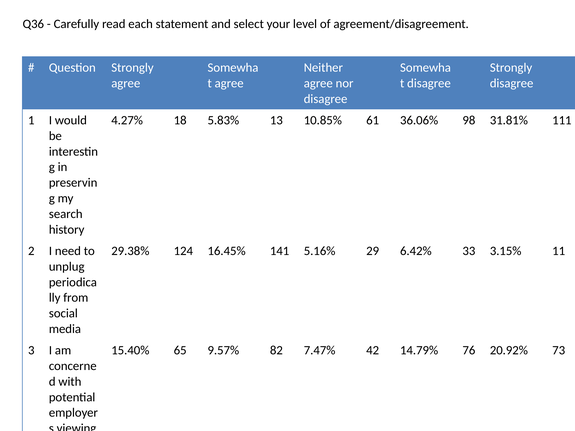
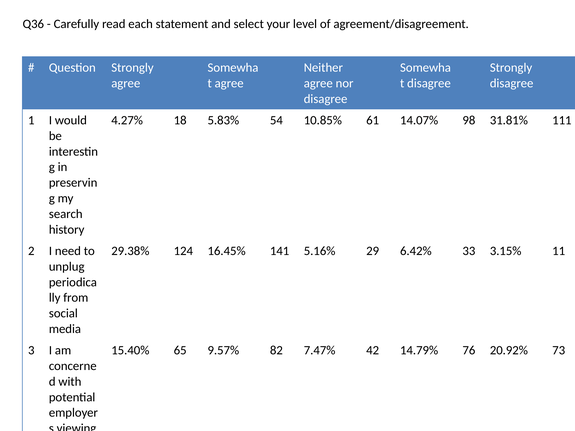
13: 13 -> 54 (276, 120)
36.06%: 36.06% -> 14.07% (419, 120)
